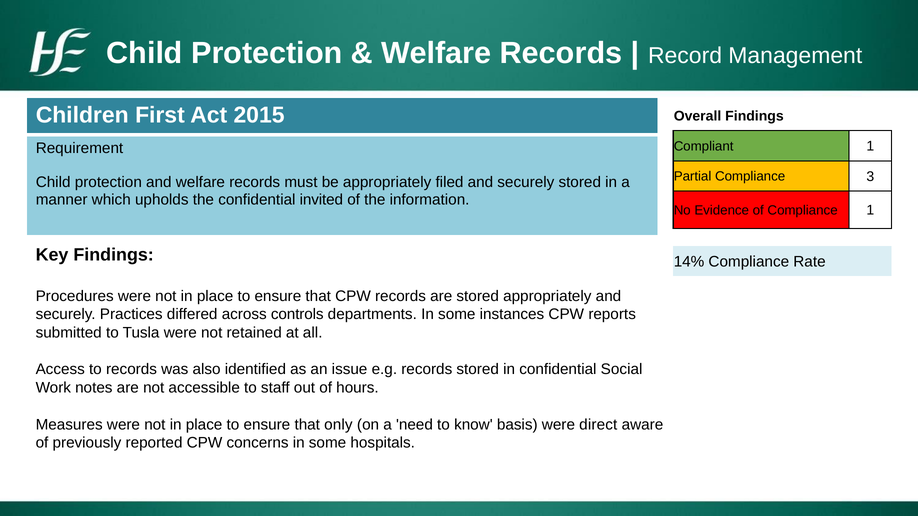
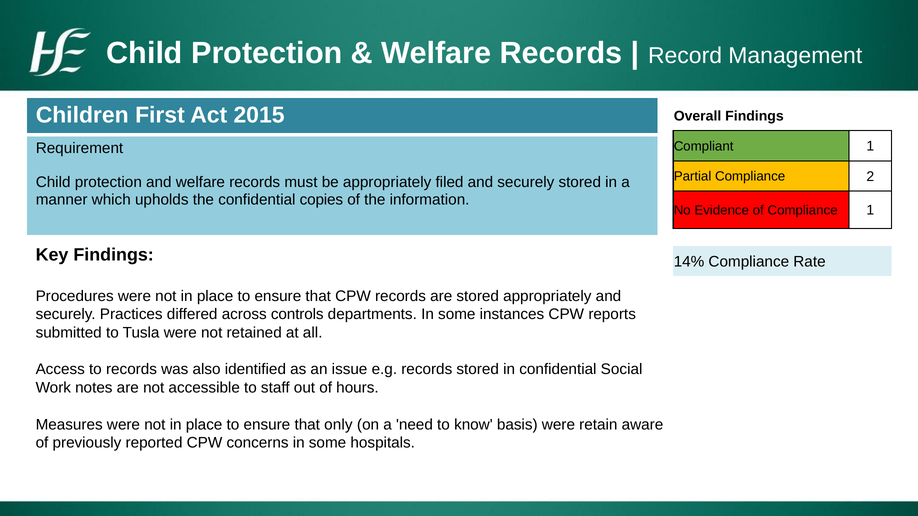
3: 3 -> 2 (870, 177)
invited: invited -> copies (321, 200)
direct: direct -> retain (598, 425)
